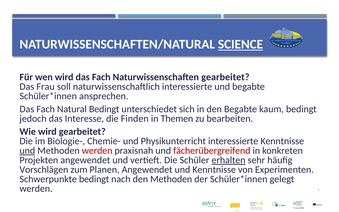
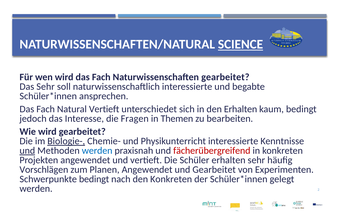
Das Frau: Frau -> Sehr (46, 87)
Natural Bedingt: Bedingt -> Vertieft (104, 109)
den Begabte: Begabte -> Erhalten (241, 109)
Finden: Finden -> Fragen (135, 119)
Biologie- underline: none -> present (66, 141)
werden colour: red -> blue (97, 151)
erhalten underline: present -> none (229, 160)
und Kenntnisse: Kenntnisse -> Gearbeitet (214, 170)
den Methoden: Methoden -> Konkreten (171, 179)
